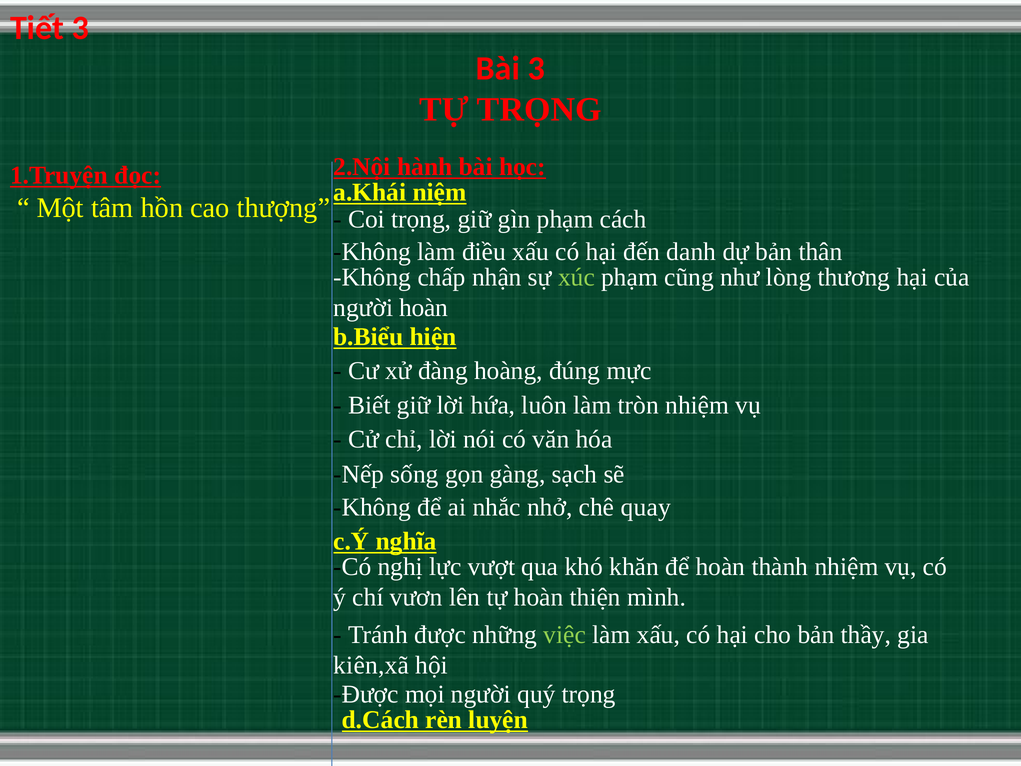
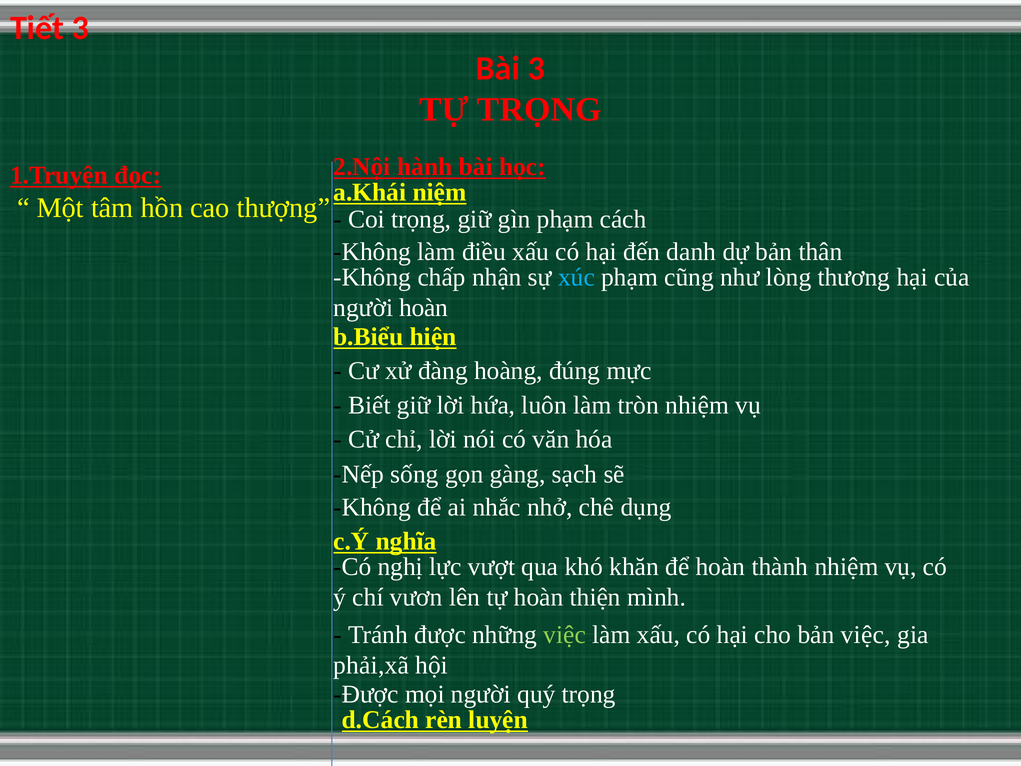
xúc colour: light green -> light blue (576, 277)
quay: quay -> dụng (646, 507)
bản thầy: thầy -> việc (866, 635)
kiên,xã: kiên,xã -> phải,xã (371, 665)
